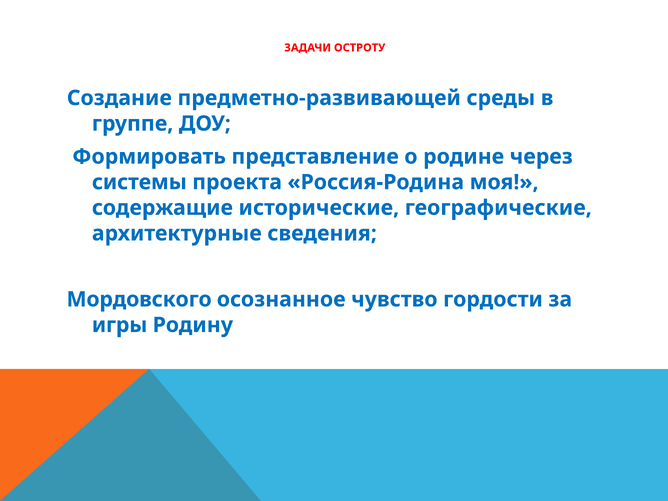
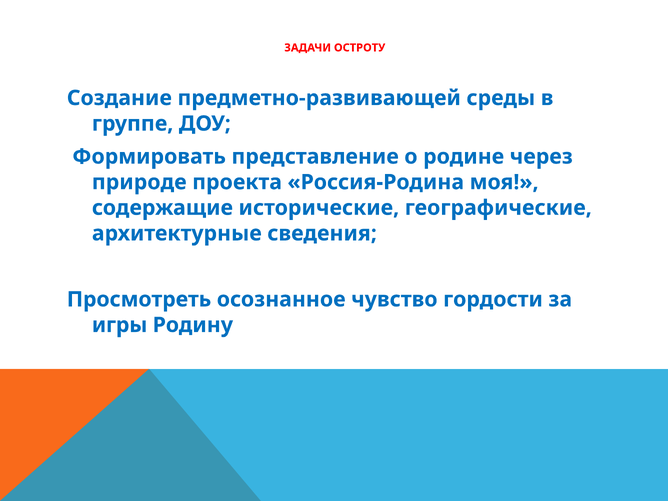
системы: системы -> природе (139, 182)
Мордовского: Мордовского -> Просмотреть (139, 299)
